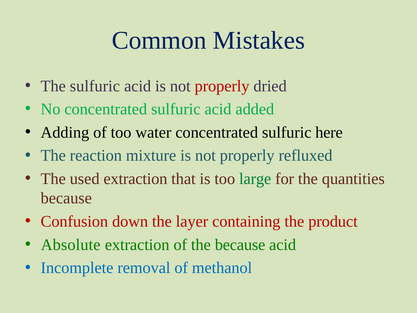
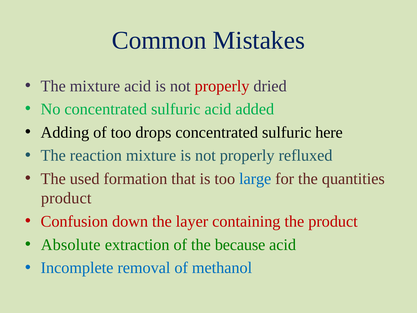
The sulfuric: sulfuric -> mixture (95, 86)
water: water -> drops (153, 132)
used extraction: extraction -> formation (135, 179)
large colour: green -> blue (255, 179)
because: because -> product (66, 198)
